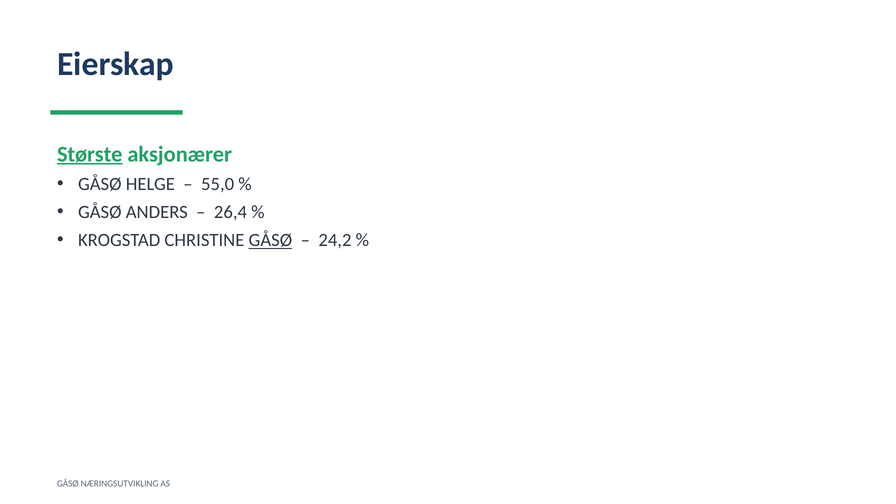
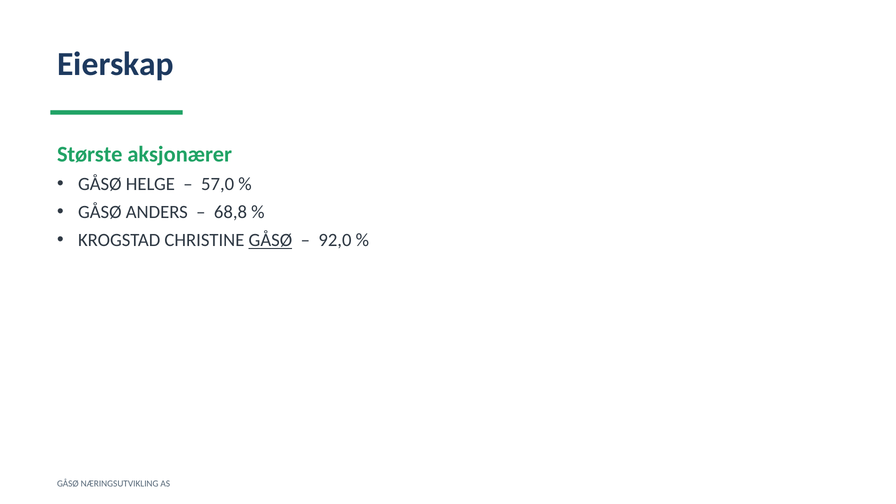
Største underline: present -> none (90, 154)
55,0: 55,0 -> 57,0 (218, 184)
26,4: 26,4 -> 68,8 (231, 212)
24,2: 24,2 -> 92,0 (335, 240)
